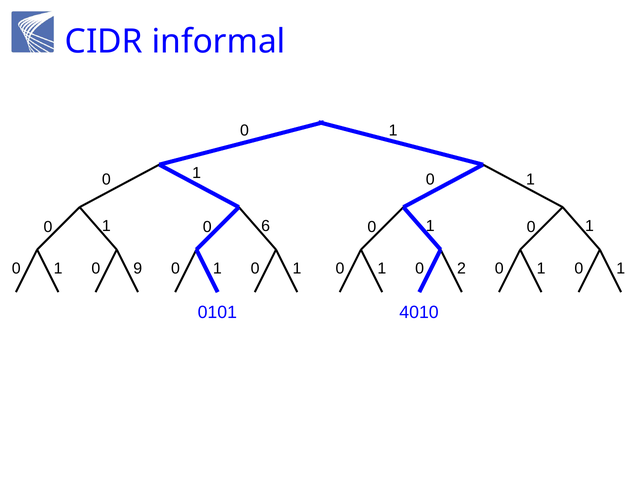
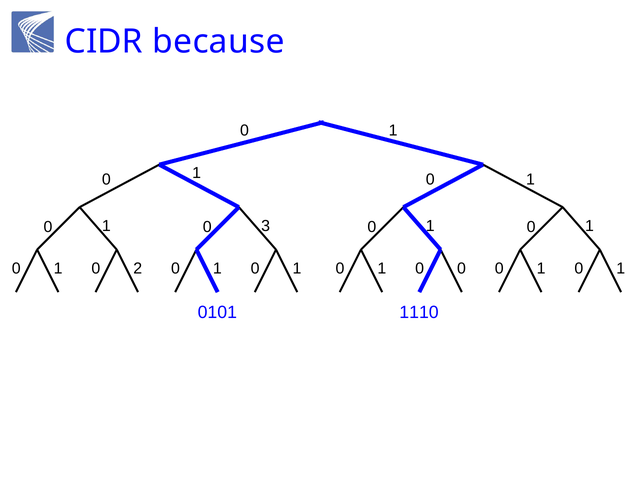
informal: informal -> because (218, 42)
6: 6 -> 3 (266, 226)
9: 9 -> 2 (138, 269)
2: 2 -> 0 (462, 269)
4010: 4010 -> 1110 (419, 312)
